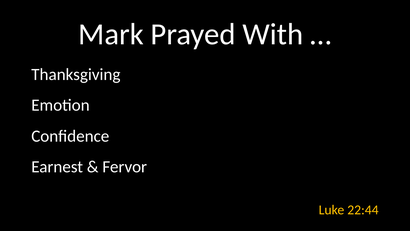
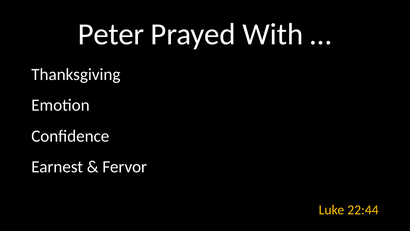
Mark: Mark -> Peter (111, 34)
